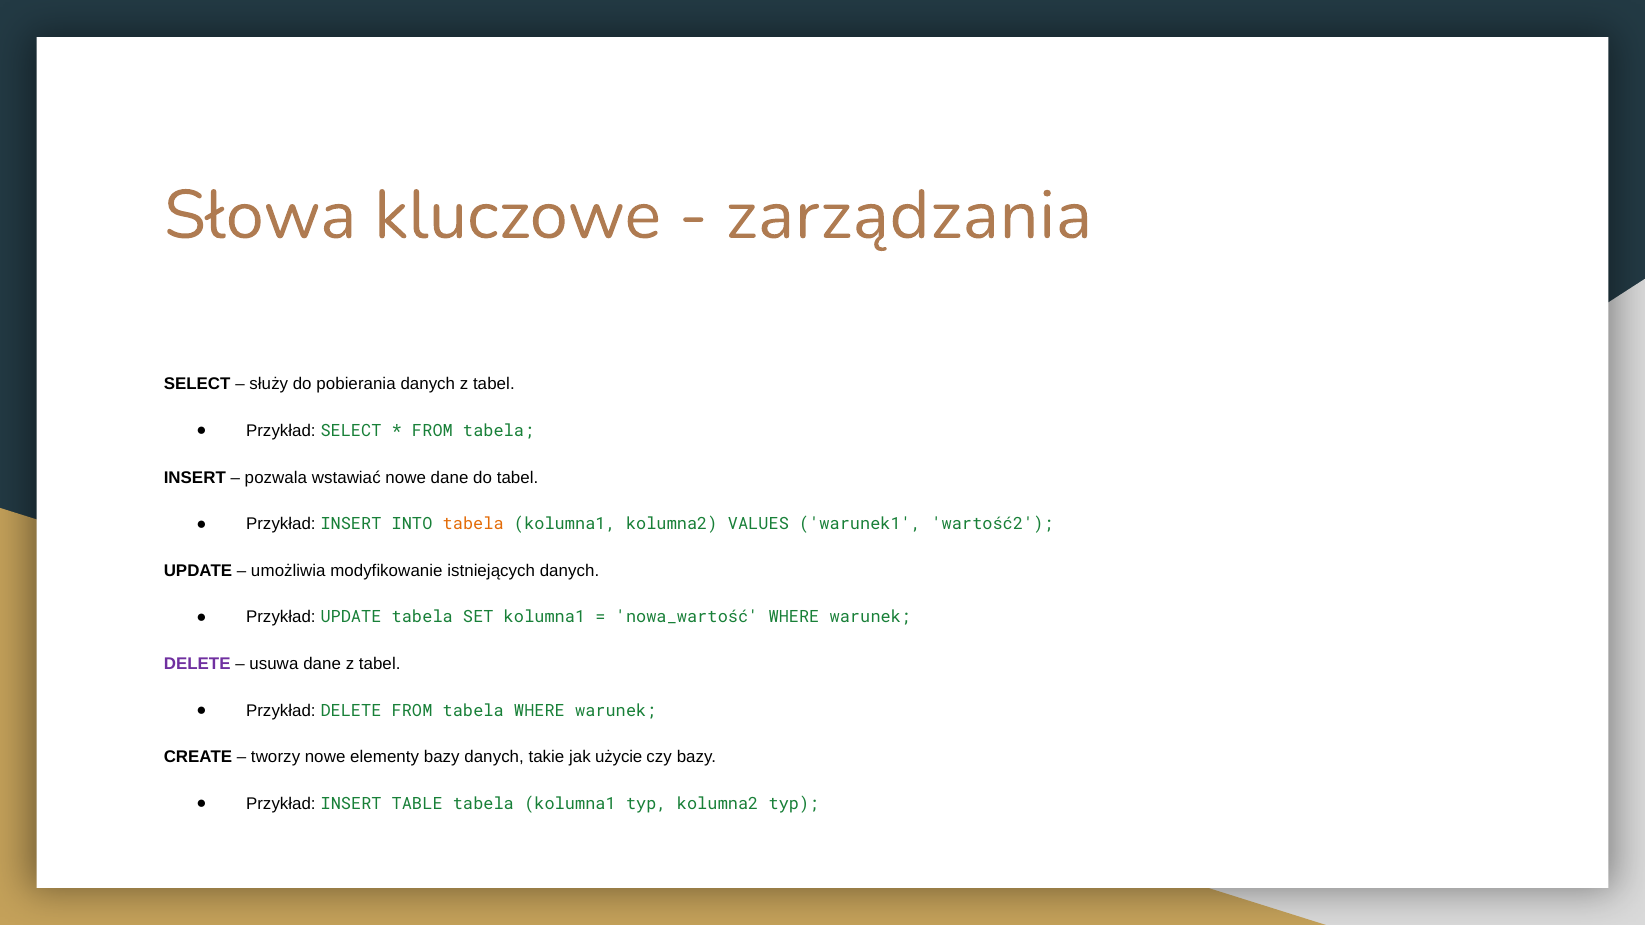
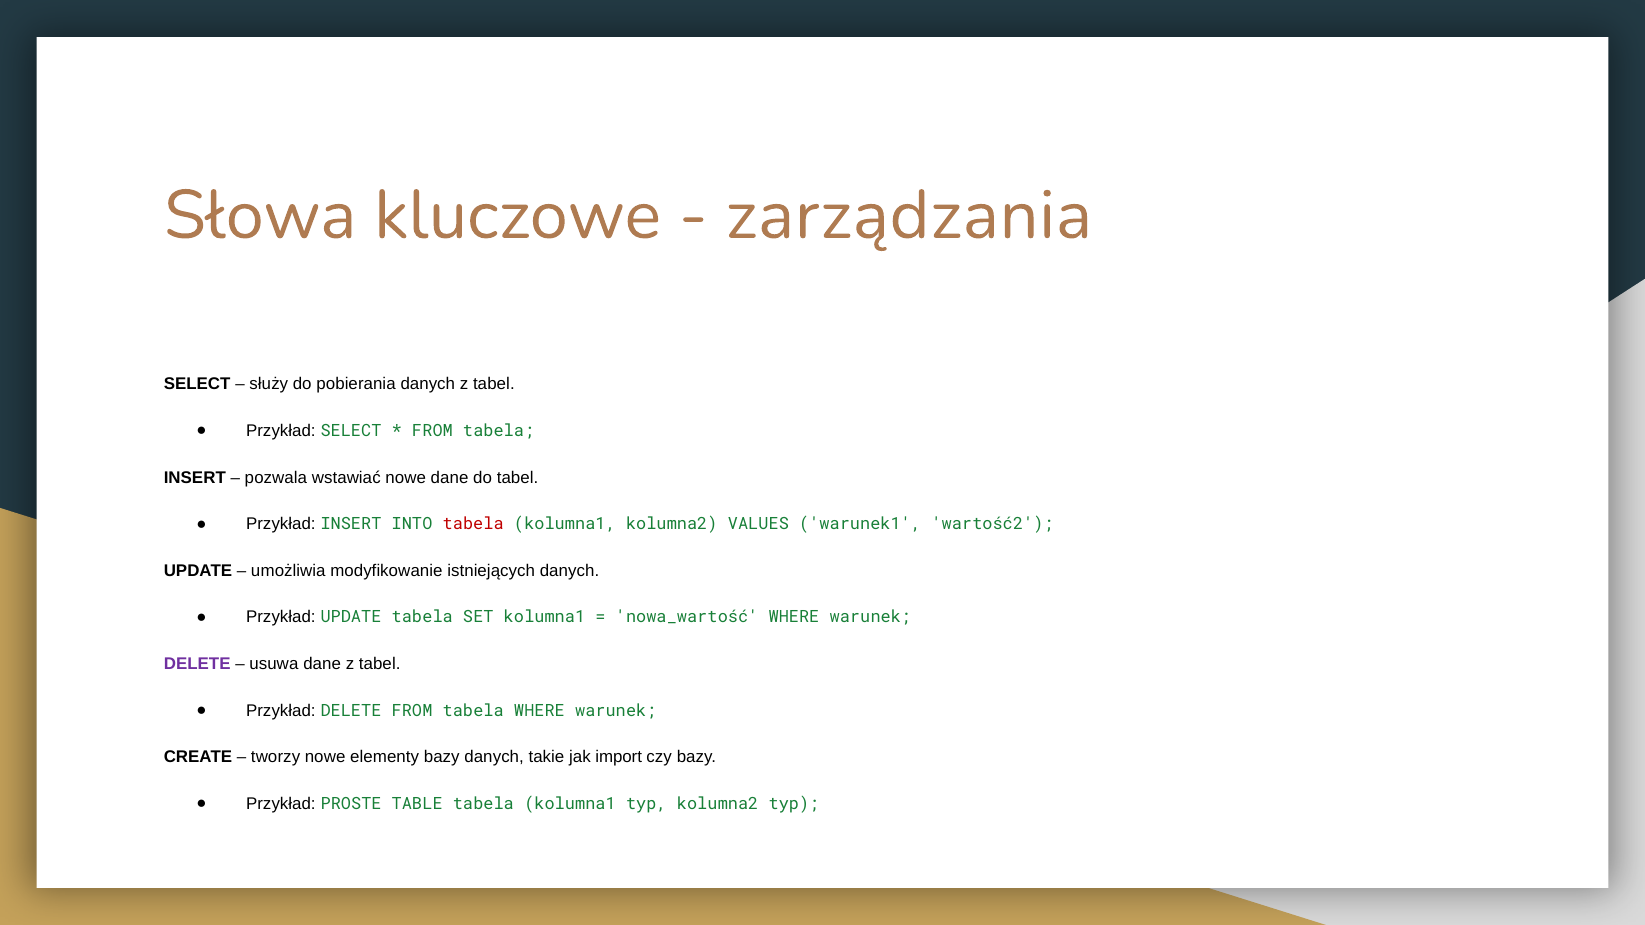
tabela colour: orange -> red (473, 524)
użycie: użycie -> import (619, 757)
INSERT: INSERT -> PROSTE (351, 804)
